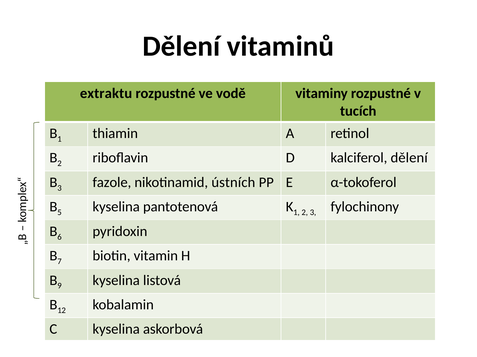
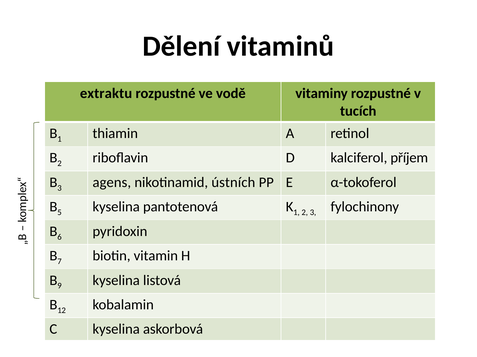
kalciferol dělení: dělení -> příjem (409, 158)
fazole: fazole -> agens (112, 183)
